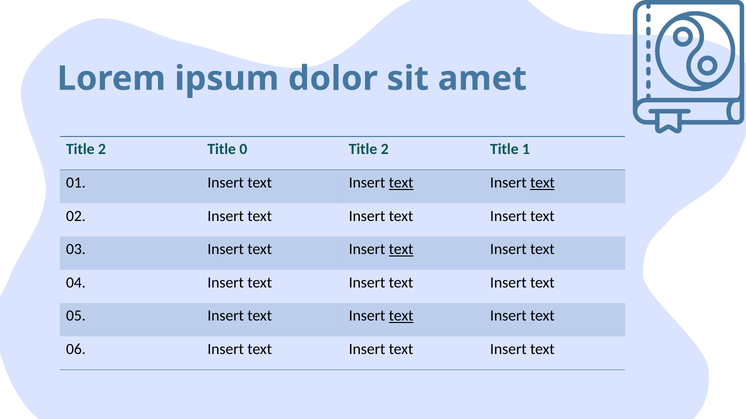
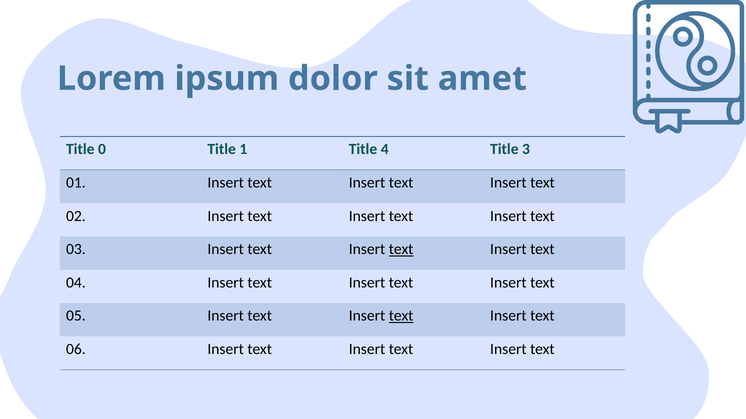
2: 2 -> 0 (102, 150)
0: 0 -> 1 (243, 150)
2: 2 -> 4 (385, 150)
1: 1 -> 3 (526, 150)
text underline: present -> none (401, 183)
text underline: present -> none (542, 183)
